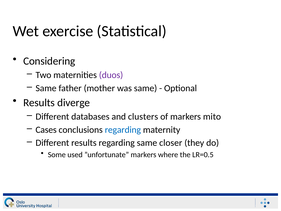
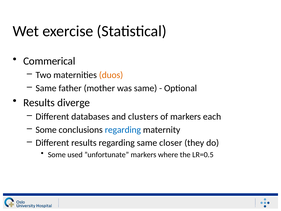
Considering: Considering -> Commerical (49, 61)
duos colour: purple -> orange (111, 75)
mito: mito -> each (212, 116)
Cases: Cases -> Some (46, 130)
